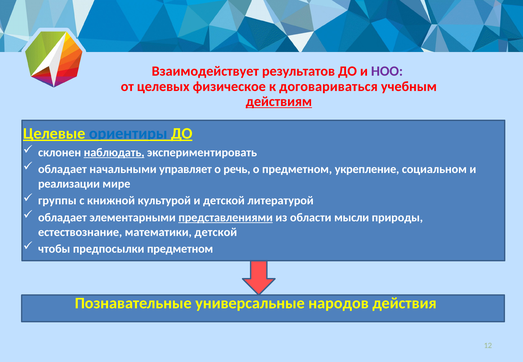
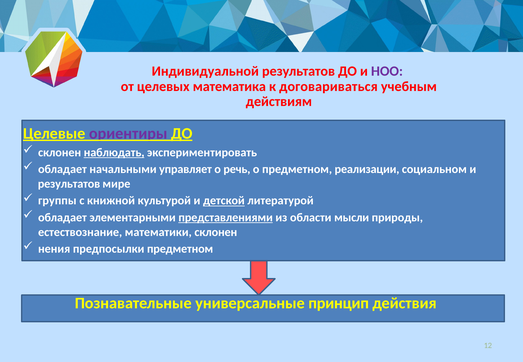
Взаимодействует: Взаимодействует -> Индивидуальной (205, 71)
физическое: физическое -> математика (229, 86)
действиям underline: present -> none (279, 102)
ориентиры colour: blue -> purple (128, 133)
укрепление: укрепление -> реализации (367, 169)
реализации: реализации -> результатов (69, 184)
детской underline: none -> present (224, 201)
математики детской: детской -> склонен (216, 232)
чтобы: чтобы -> нения (54, 249)
народов: народов -> принцип (339, 303)
